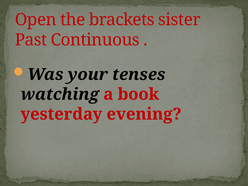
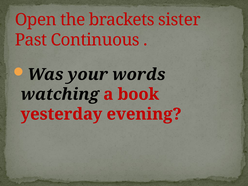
tenses: tenses -> words (139, 74)
